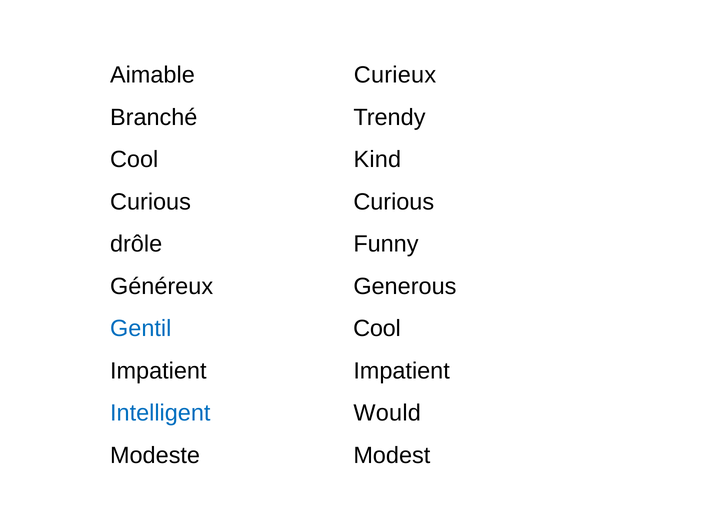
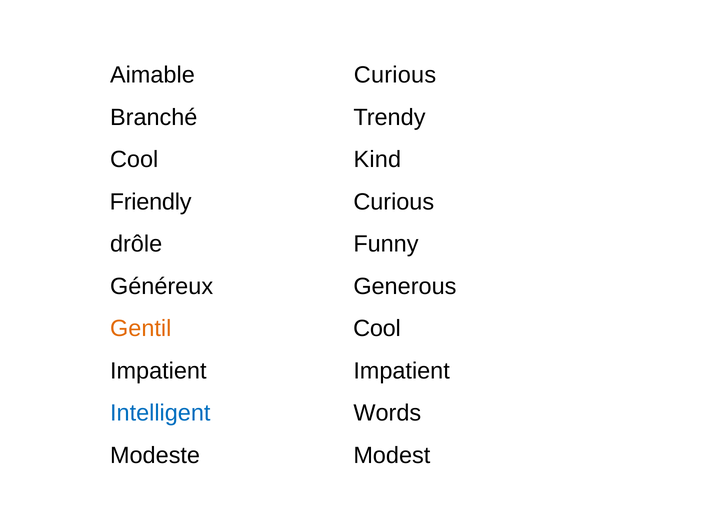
Curieux: Curieux -> Curious (395, 75)
Curious: Curious -> Friendly (151, 202)
Gentil colour: blue -> orange (141, 329)
Would: Would -> Words (387, 413)
